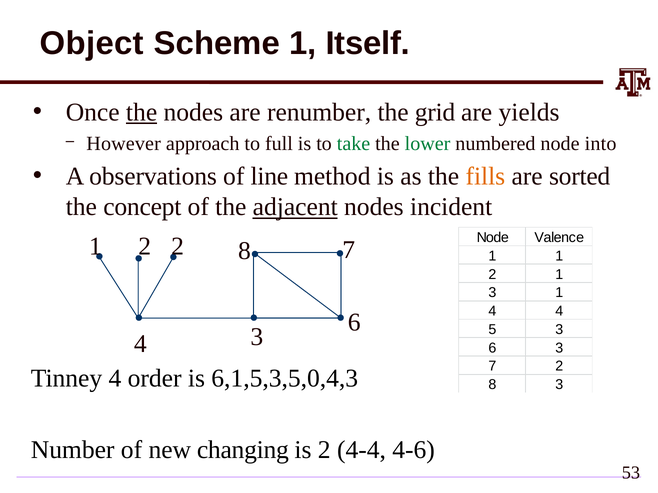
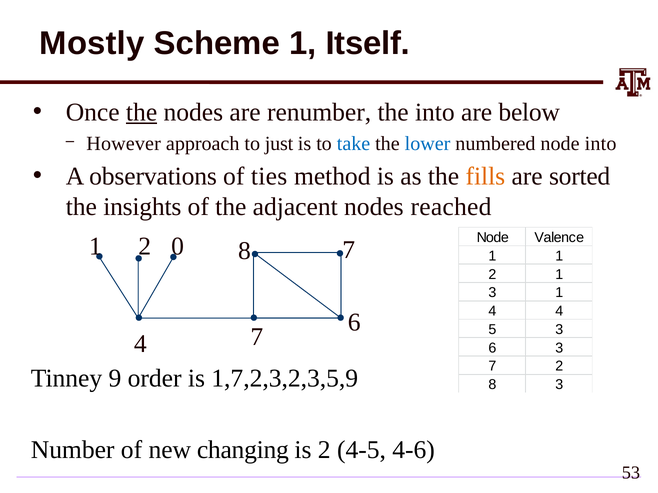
Object: Object -> Mostly (92, 44)
the grid: grid -> into (435, 113)
yields: yields -> below (529, 113)
full: full -> just (279, 144)
take colour: green -> blue (354, 144)
lower colour: green -> blue (428, 144)
line: line -> ties (269, 177)
concept: concept -> insights (142, 207)
adjacent underline: present -> none (295, 207)
incident: incident -> reached (451, 207)
2 2: 2 -> 0 (178, 247)
4 3: 3 -> 7 (257, 337)
Tinney 4: 4 -> 9 (115, 379)
6,1,5,3,5,0,4,3: 6,1,5,3,5,0,4,3 -> 1,7,2,3,2,3,5,9 (285, 379)
4-4: 4-4 -> 4-5 (362, 450)
